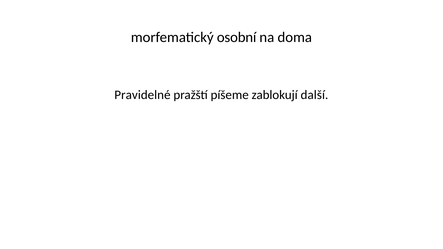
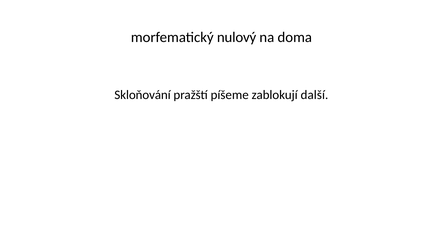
osobní: osobní -> nulový (237, 37)
Pravidelné: Pravidelné -> Skloňování (143, 95)
